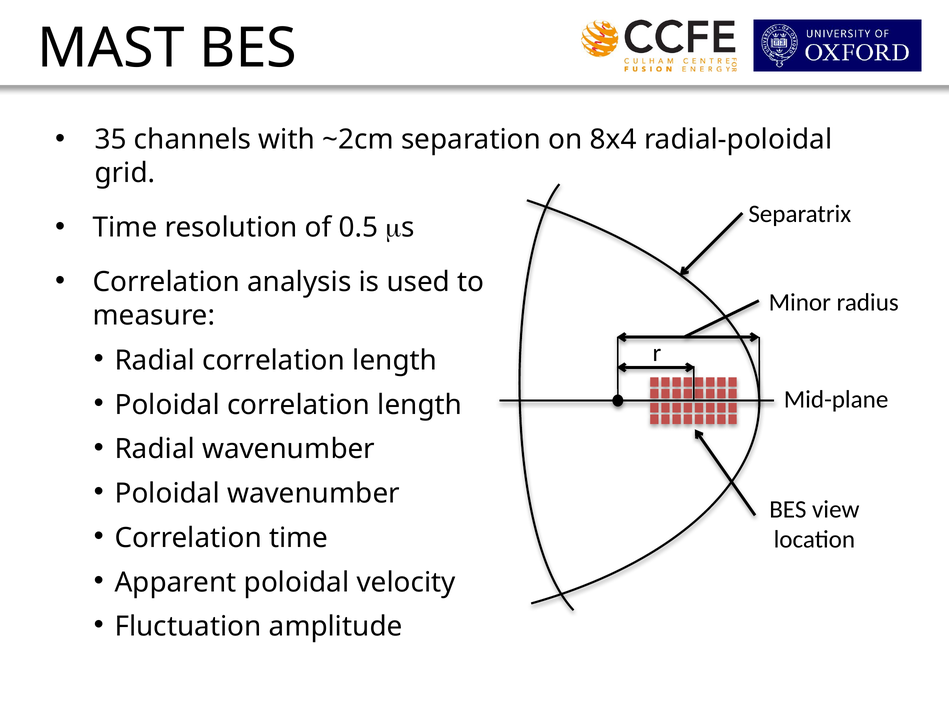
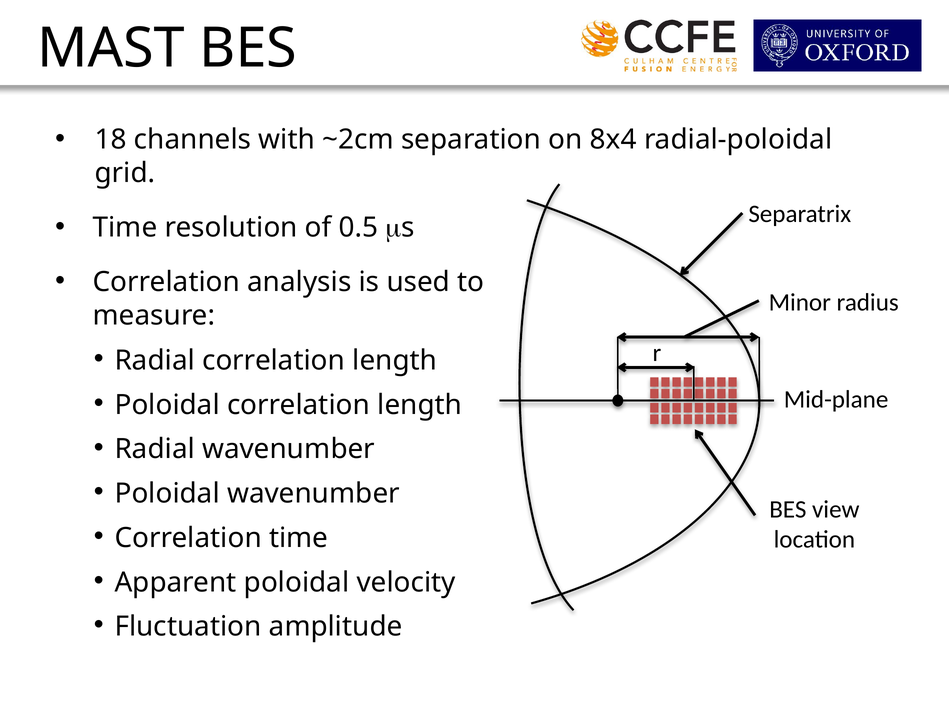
35: 35 -> 18 (111, 140)
